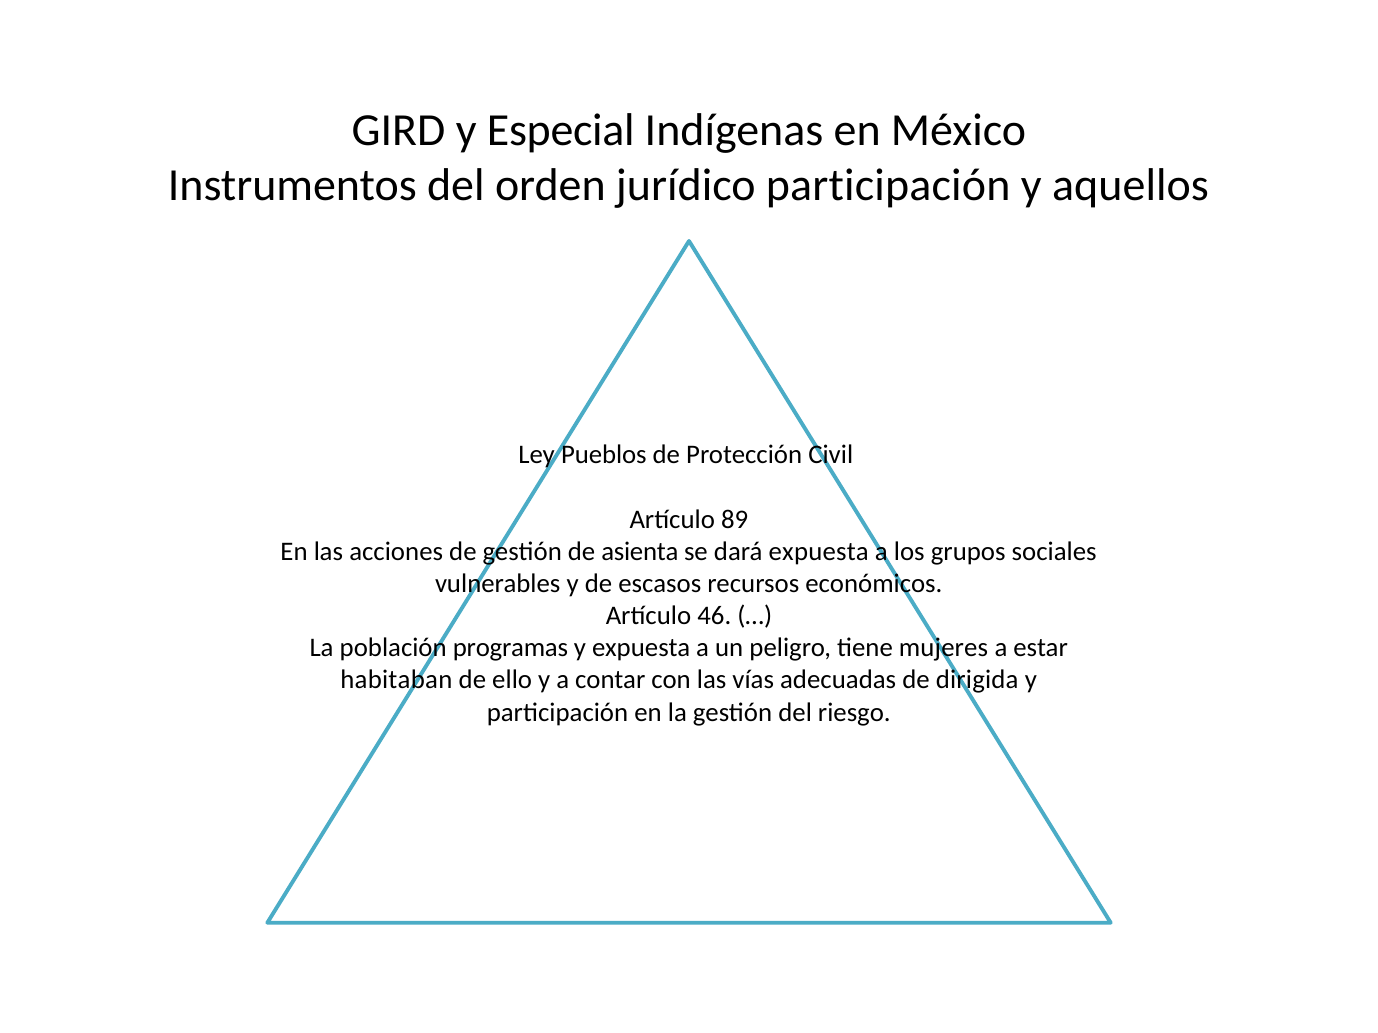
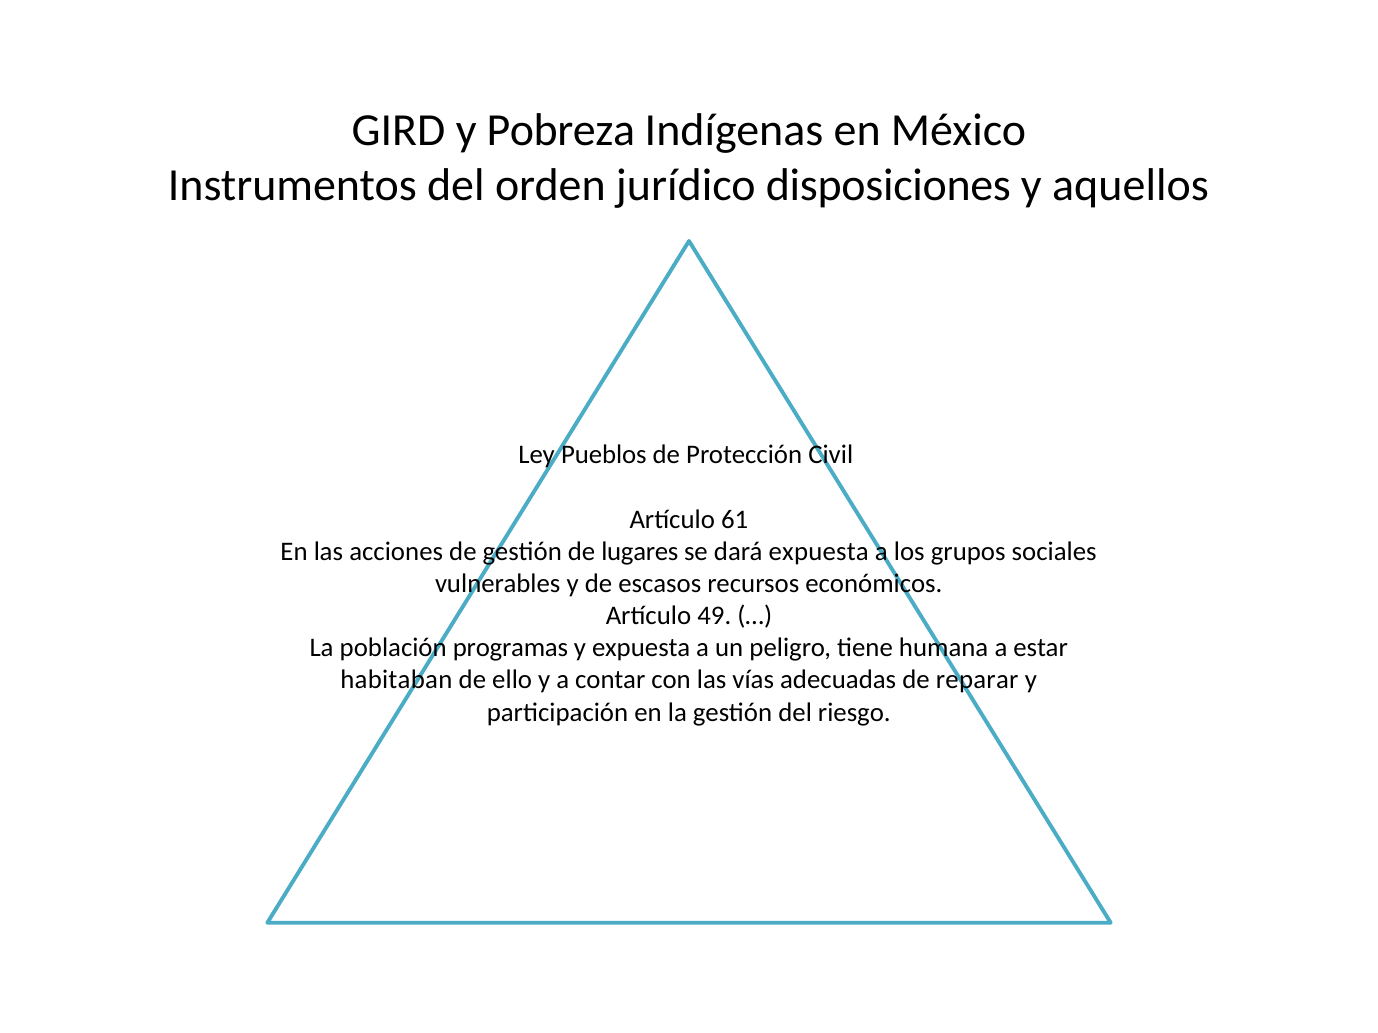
Especial: Especial -> Pobreza (561, 131)
jurídico participación: participación -> disposiciones (888, 186)
89: 89 -> 61 (735, 520)
asienta: asienta -> lugares (640, 552)
46: 46 -> 49 (714, 616)
mujeres: mujeres -> humana (944, 648)
dirigida: dirigida -> reparar (977, 680)
